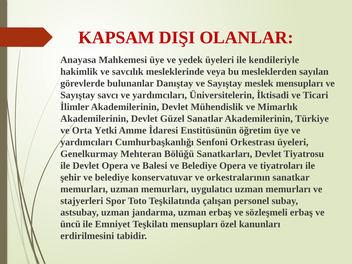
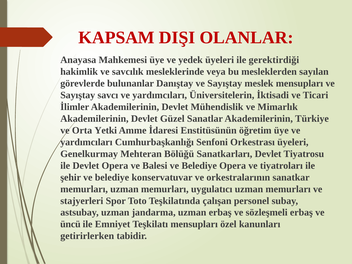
kendileriyle: kendileriyle -> gerektirdiği (274, 60)
erdirilmesini: erdirilmesini -> getirirlerken (87, 236)
